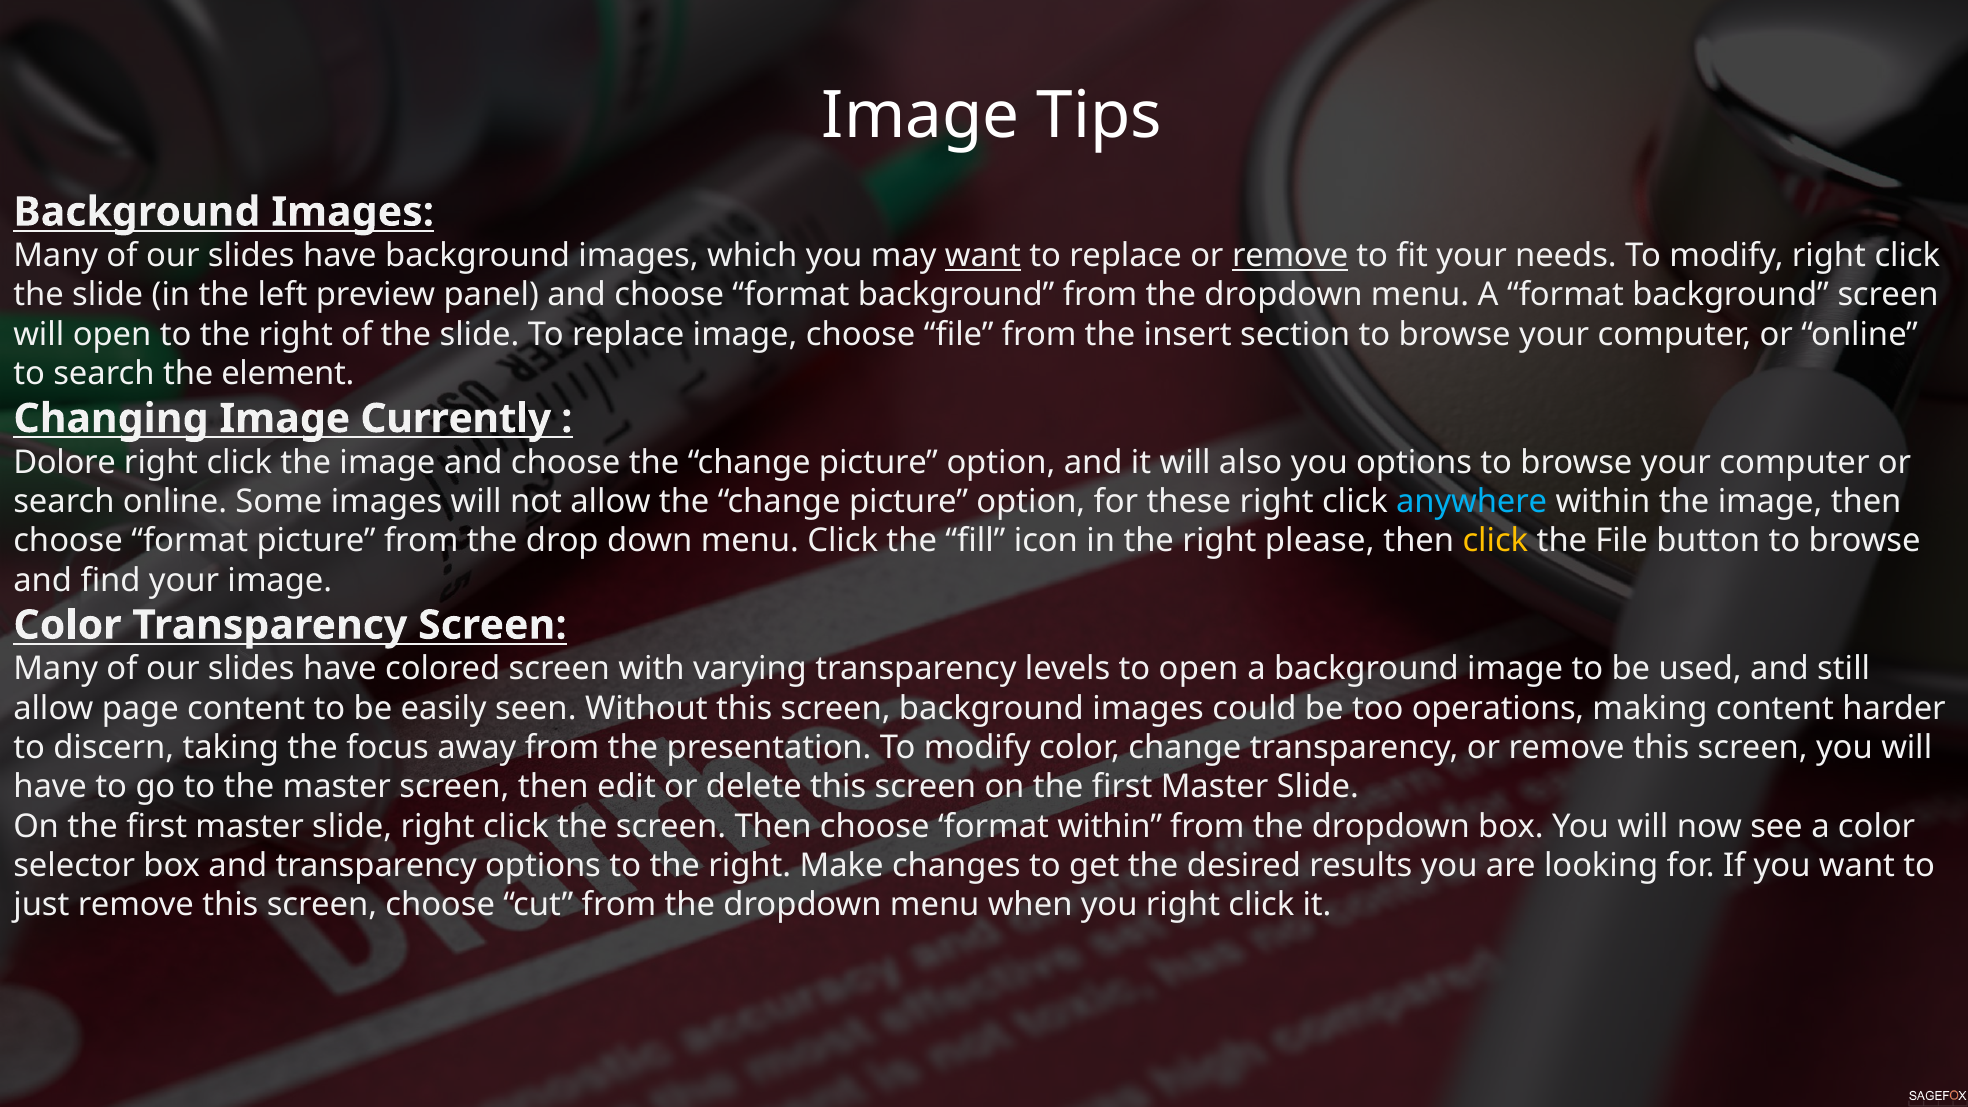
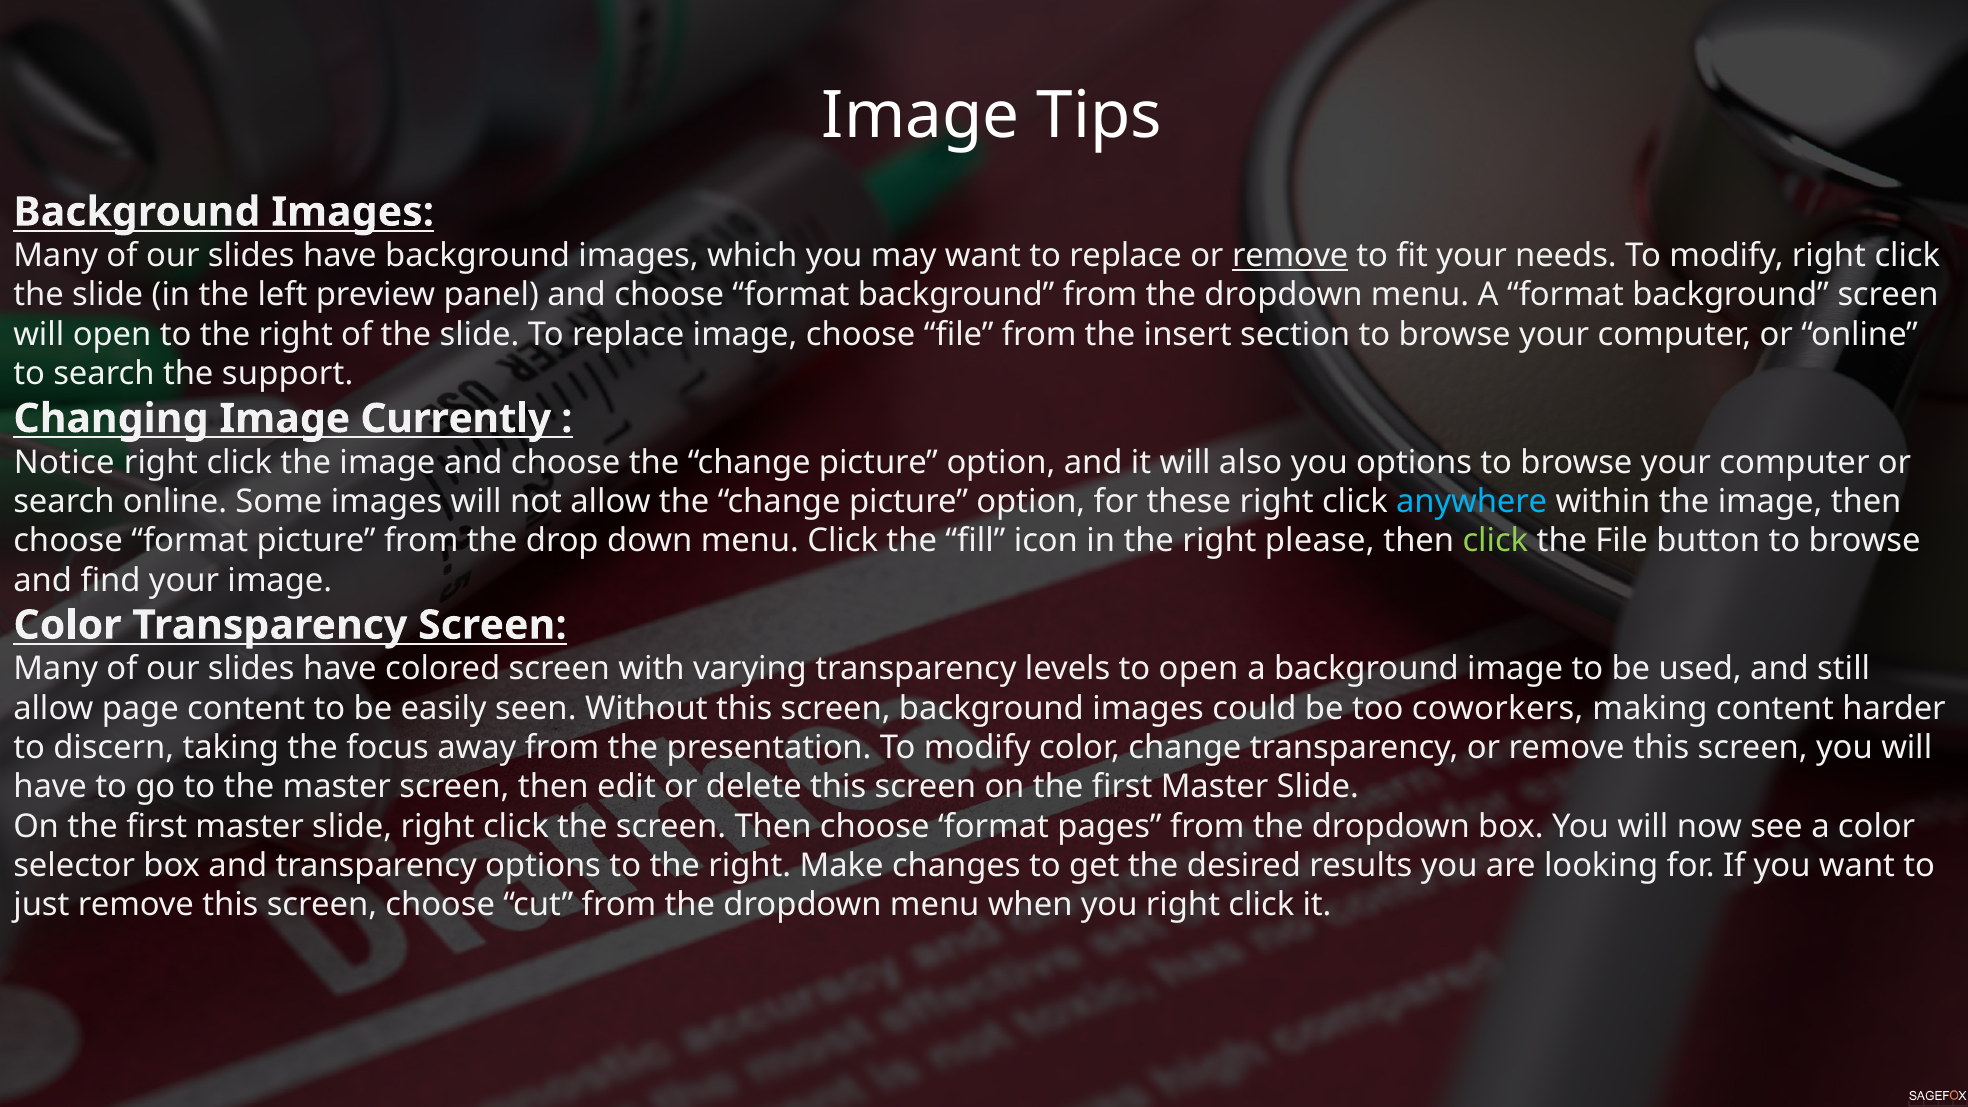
want underline: present -> none (983, 256)
element: element -> support (288, 374)
Dolore: Dolore -> Notice (64, 462)
click colour: yellow -> light green (1495, 541)
operations: operations -> coworkers (1498, 708)
format within: within -> pages (1110, 826)
